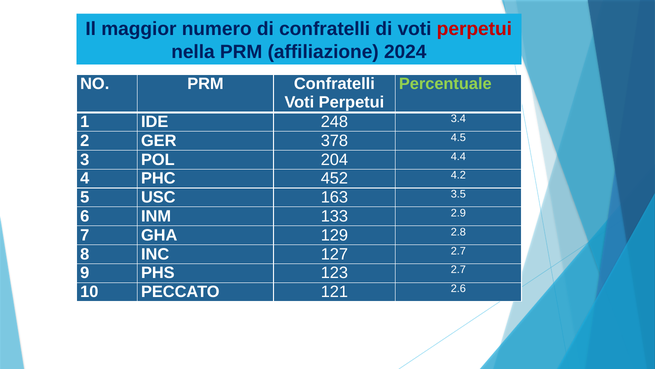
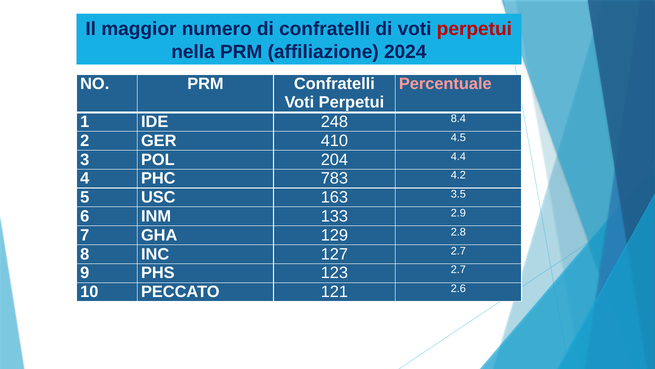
Percentuale colour: light green -> pink (445, 84)
3.4: 3.4 -> 8.4 (458, 118)
378: 378 -> 410 (334, 141)
452: 452 -> 783 (334, 178)
